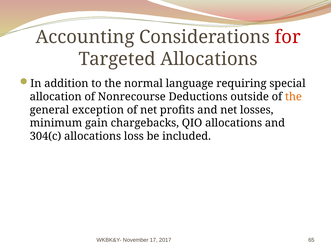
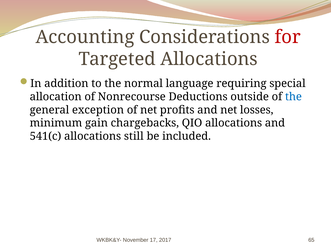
the colour: orange -> blue (293, 97)
304(c: 304(c -> 541(c (46, 136)
loss: loss -> still (134, 136)
